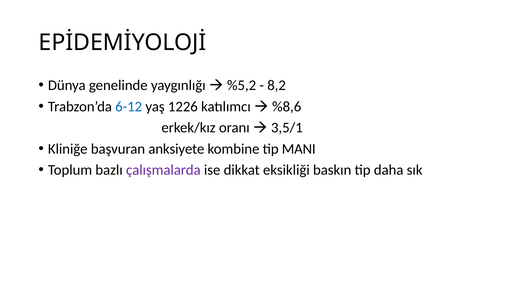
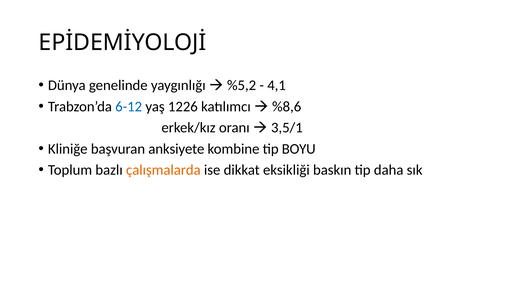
8,2: 8,2 -> 4,1 (277, 85)
MANI: MANI -> BOYU (299, 149)
çalışmalarda colour: purple -> orange (163, 170)
